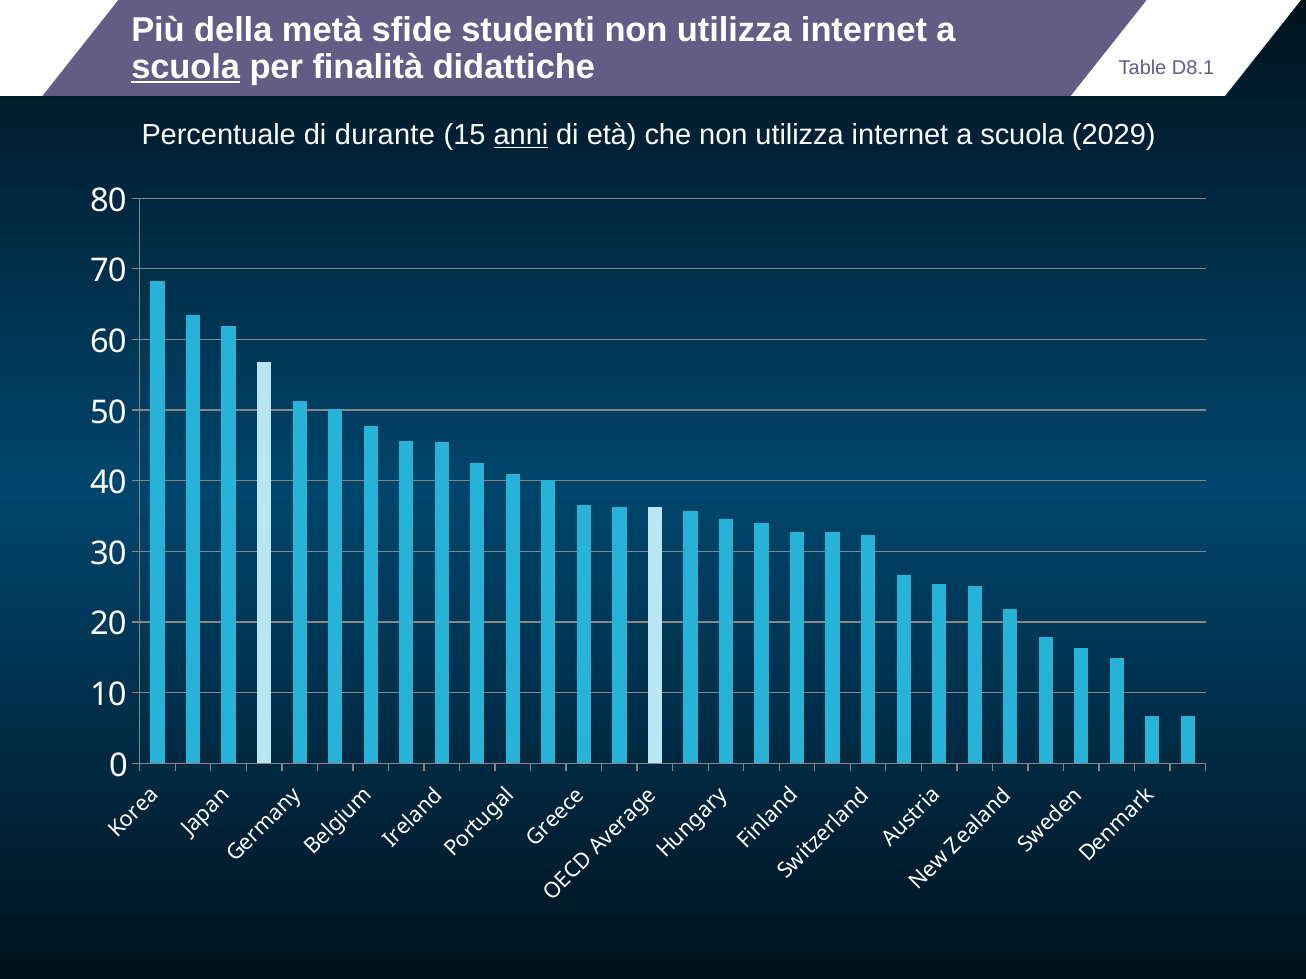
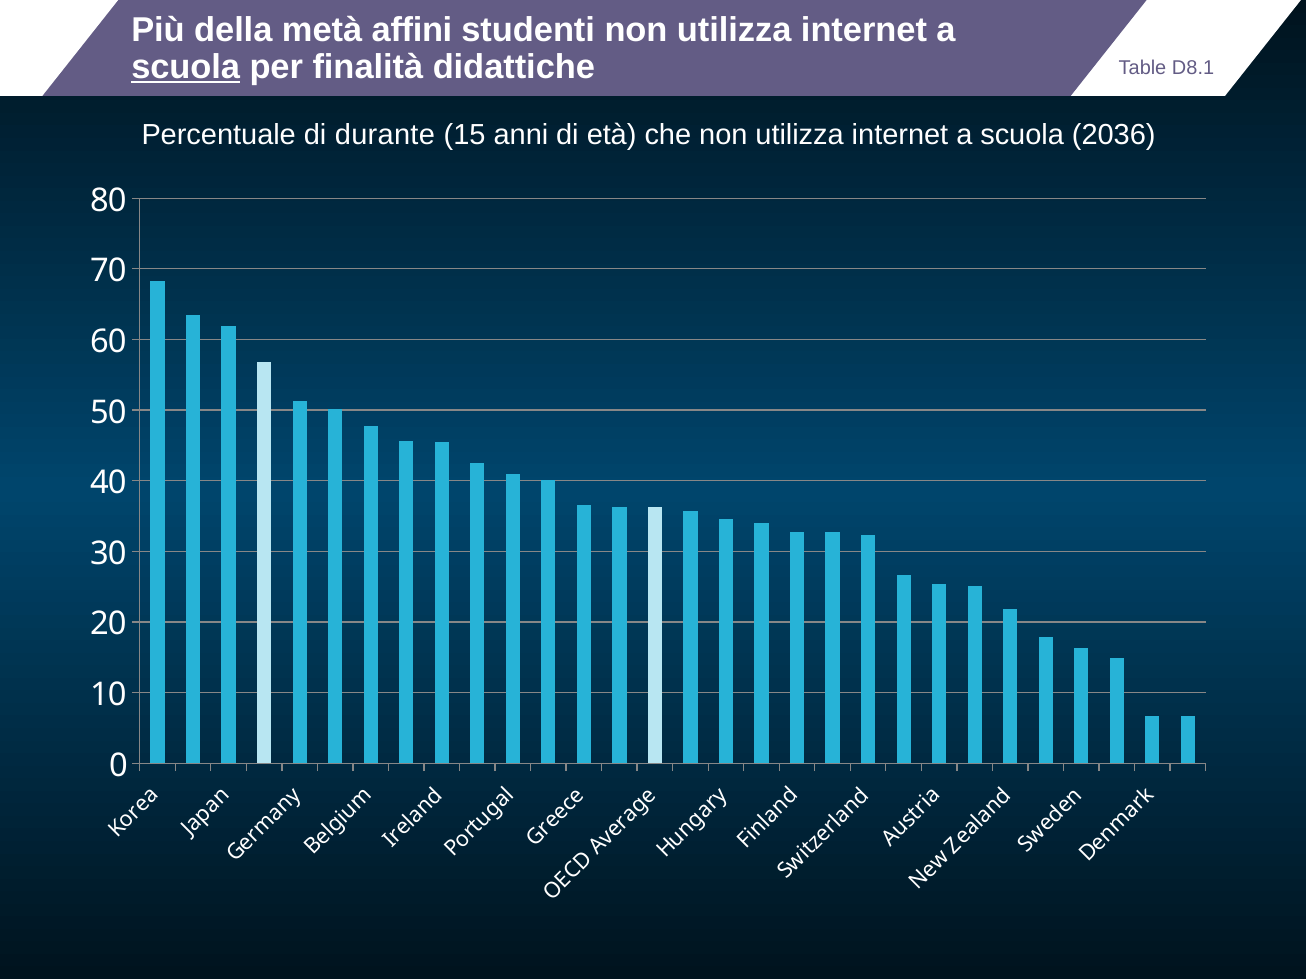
sfide: sfide -> affini (412, 30)
anni underline: present -> none (521, 135)
2029: 2029 -> 2036 (1114, 135)
